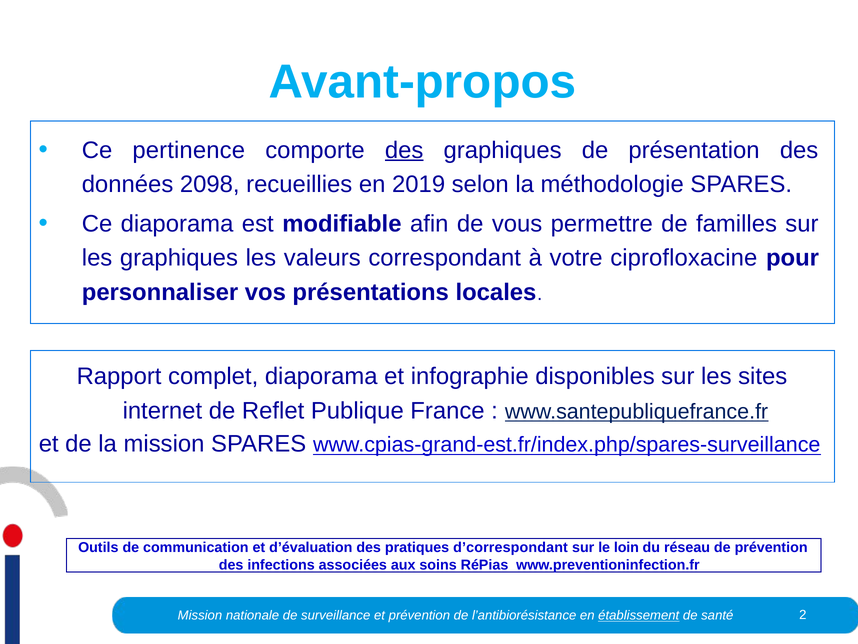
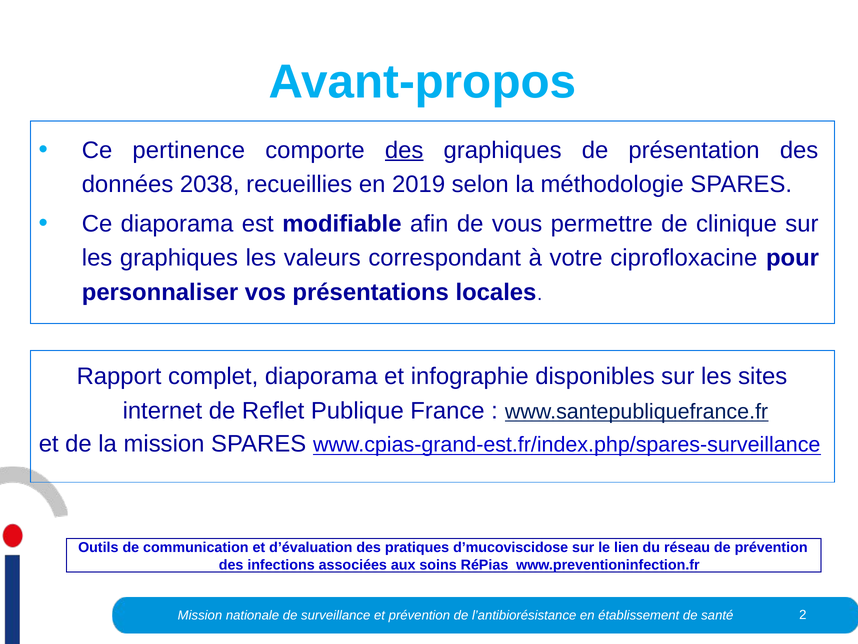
2098: 2098 -> 2038 (210, 184)
familles: familles -> clinique (737, 224)
d’correspondant: d’correspondant -> d’mucoviscidose (511, 547)
loin: loin -> lien (626, 547)
établissement underline: present -> none (639, 615)
